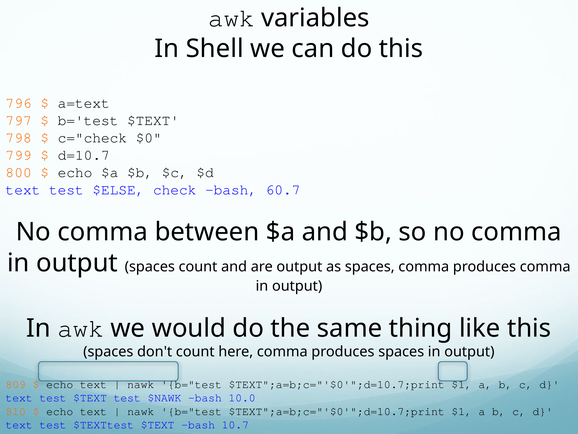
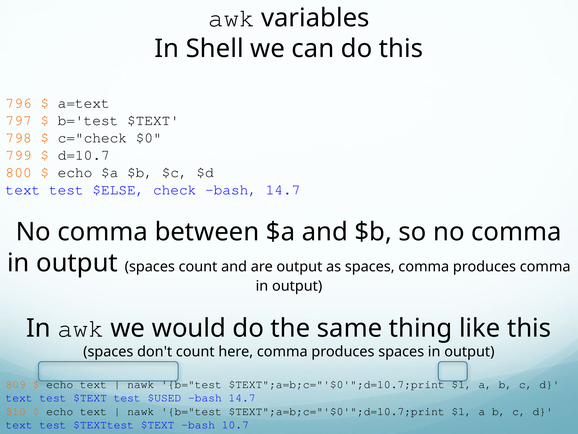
check bash 60.7: 60.7 -> 14.7 (283, 190)
$NAWK: $NAWK -> $USED (164, 397)
10.0: 10.0 -> 14.7 (242, 397)
